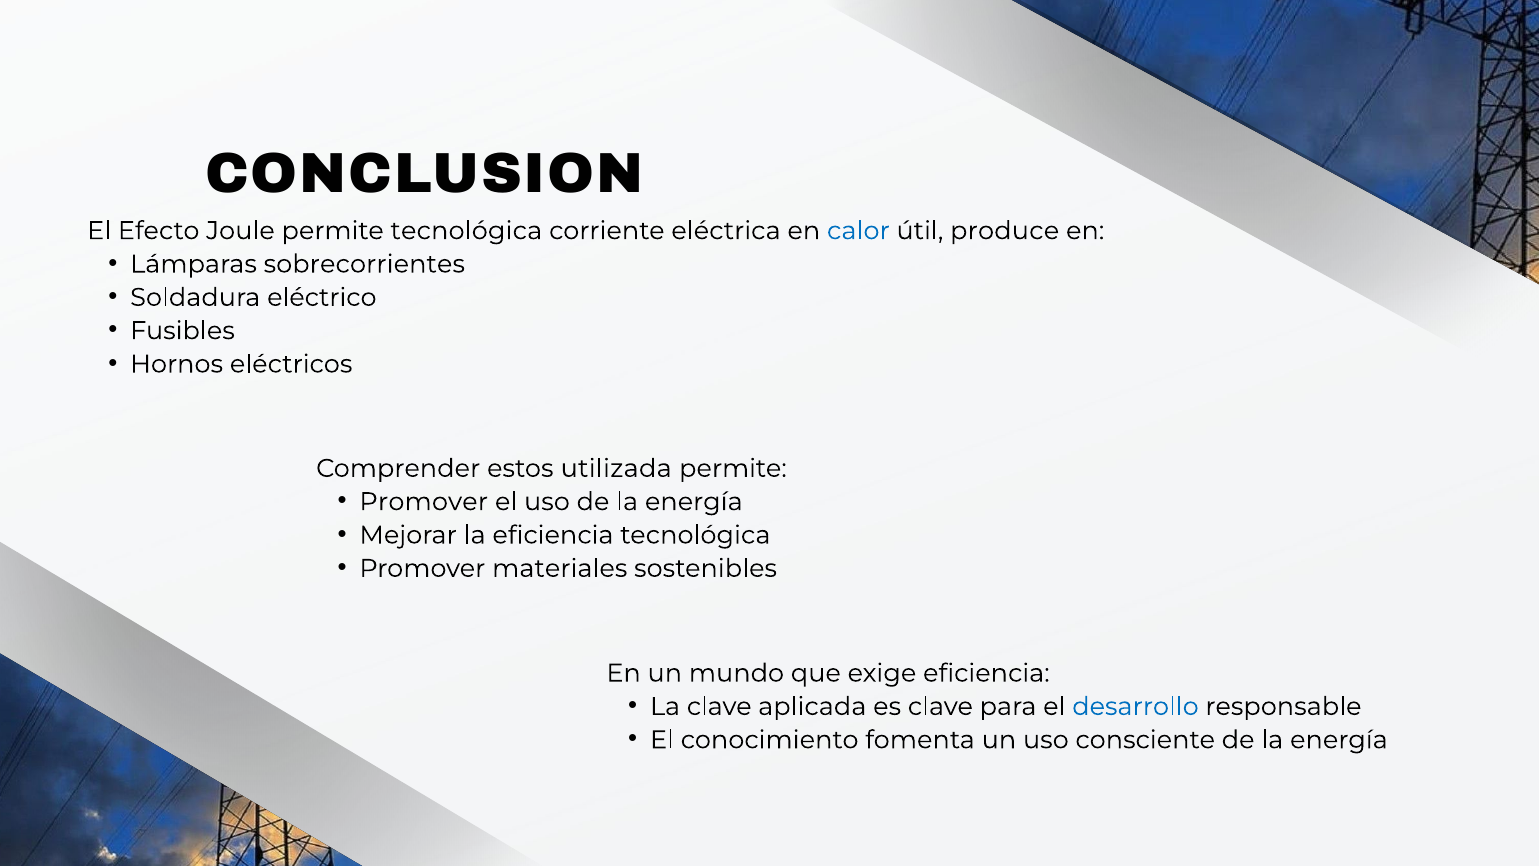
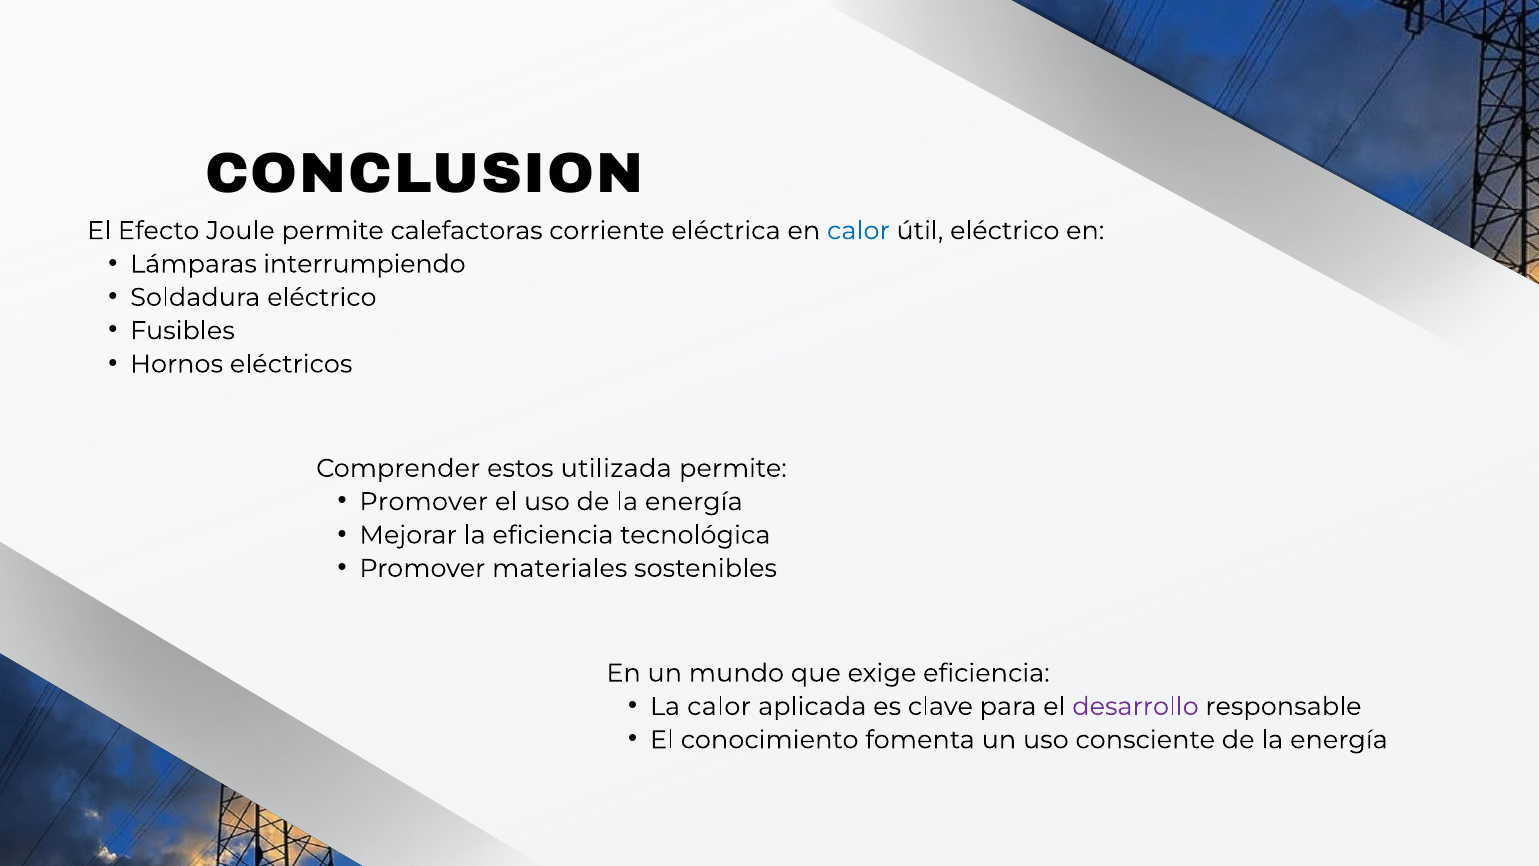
permite tecnológica: tecnológica -> calefactoras (467, 231)
útil produce: produce -> eléctrico (1005, 231)
sobrecorrientes: sobrecorrientes -> interrumpiendo (364, 264)
La clave: clave -> calor (719, 706)
desarrollo colour: blue -> purple (1135, 706)
